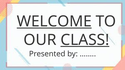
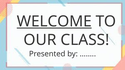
CLASS underline: present -> none (85, 40)
